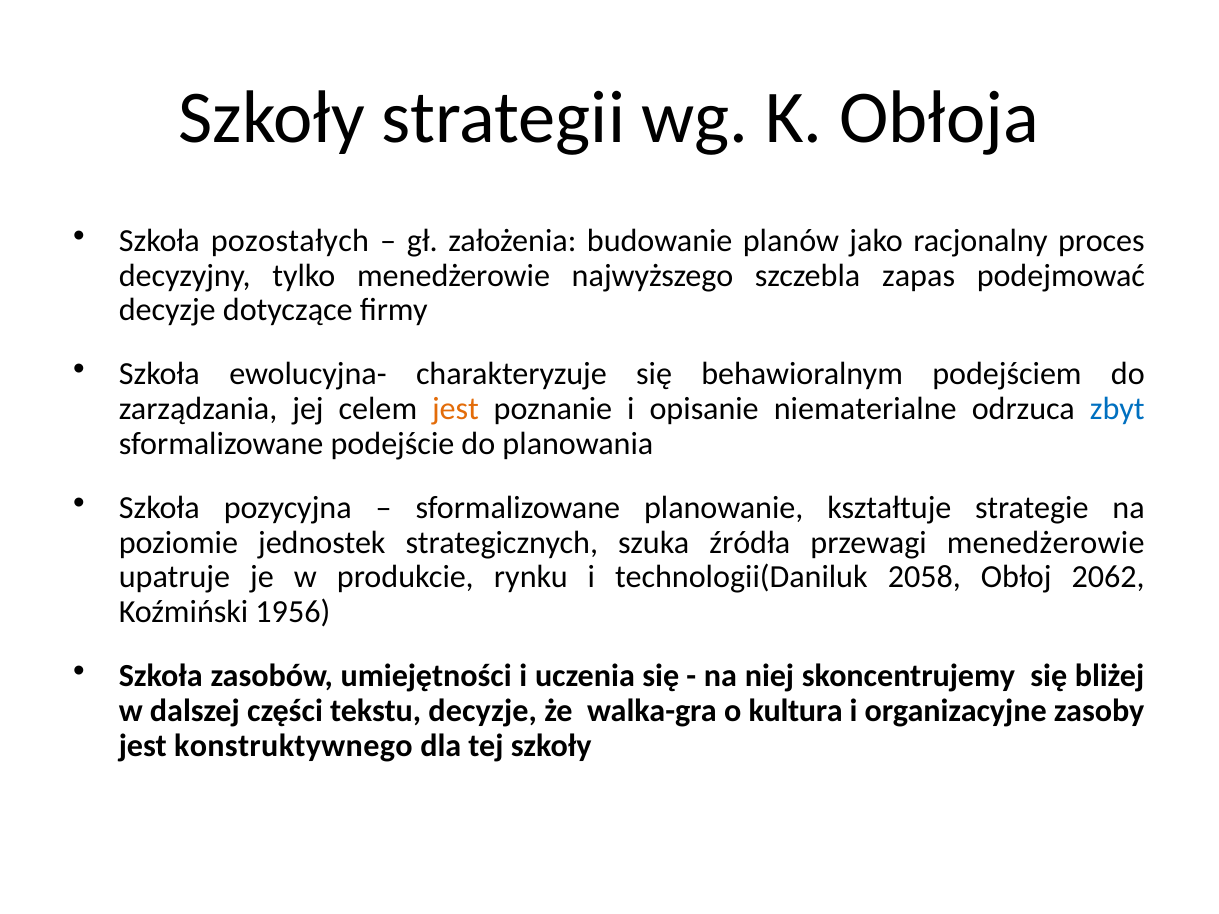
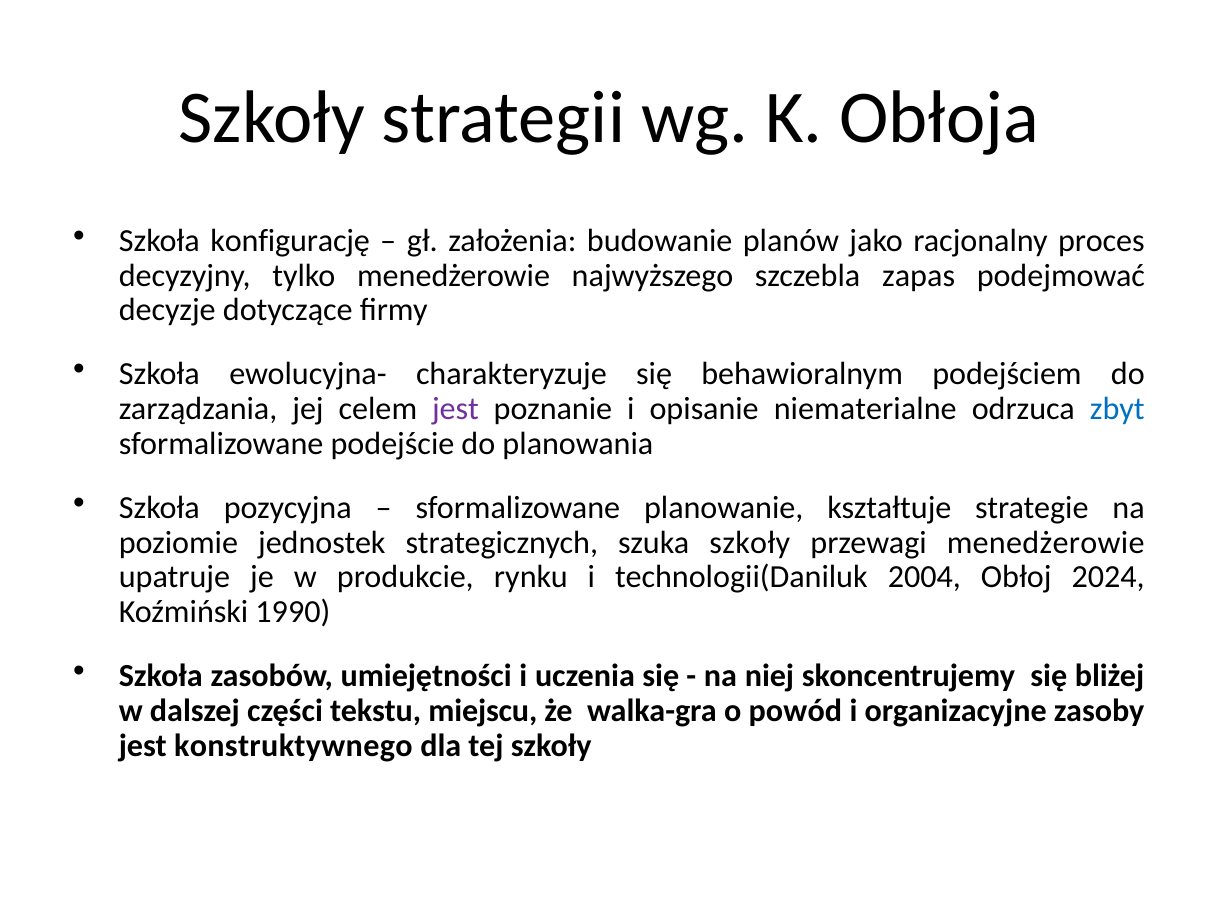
pozostałych: pozostałych -> konfigurację (290, 241)
jest colour: orange -> purple (455, 409)
szuka źródła: źródła -> szkoły (750, 543)
2058: 2058 -> 2004 (924, 577)
2062: 2062 -> 2024 (1108, 577)
1956: 1956 -> 1990 (293, 612)
tekstu decyzje: decyzje -> miejscu (483, 711)
kultura: kultura -> powód (795, 711)
